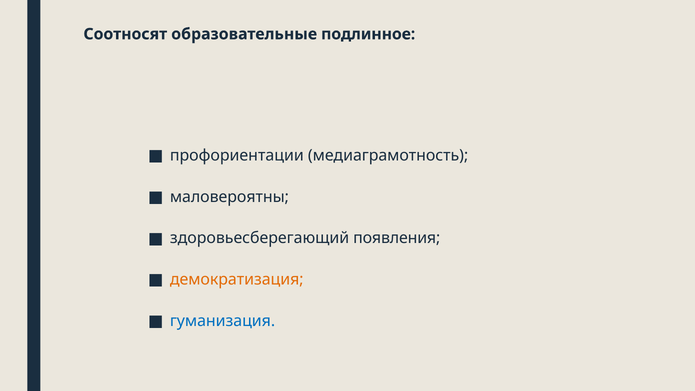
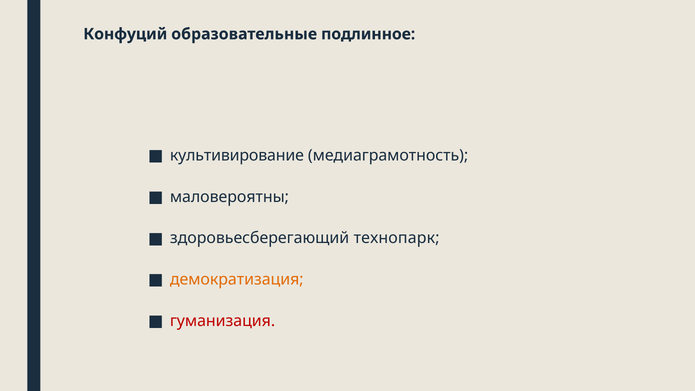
Соотносят: Соотносят -> Конфуций (125, 34)
профориентации: профориентации -> культивирование (237, 156)
появления: появления -> технопарк (397, 238)
гуманизация colour: blue -> red (223, 321)
